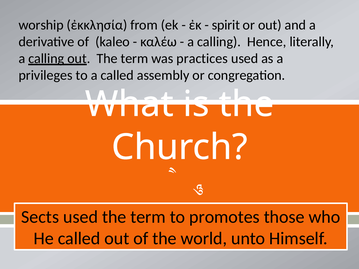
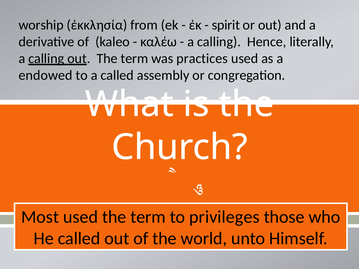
privileges: privileges -> endowed (46, 75)
Sects: Sects -> Most (40, 217)
promotes: promotes -> privileges (224, 217)
